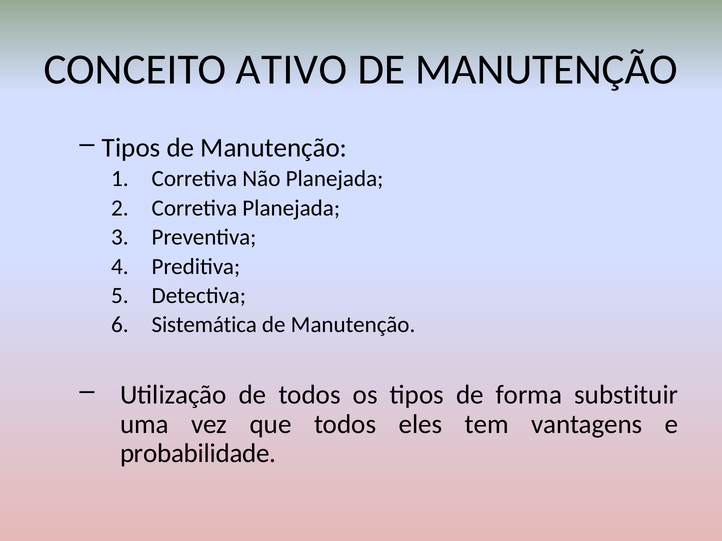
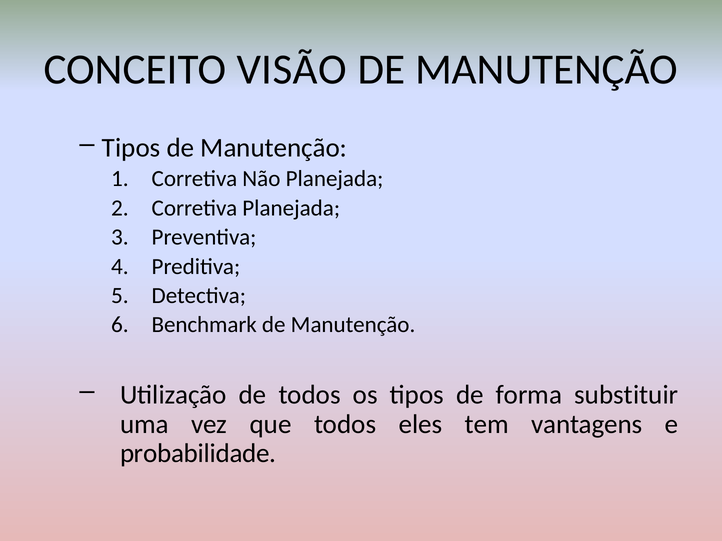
ATIVO: ATIVO -> VISÃO (292, 70)
Sistemática: Sistemática -> Benchmark (204, 325)
